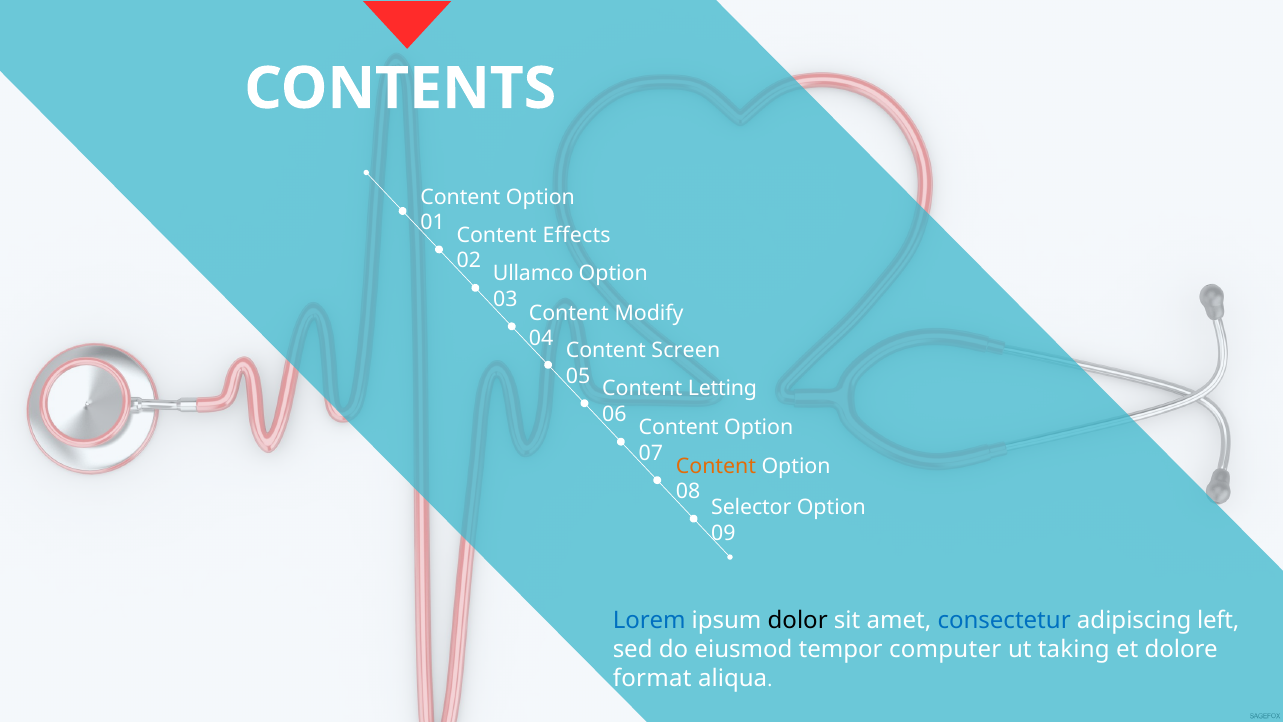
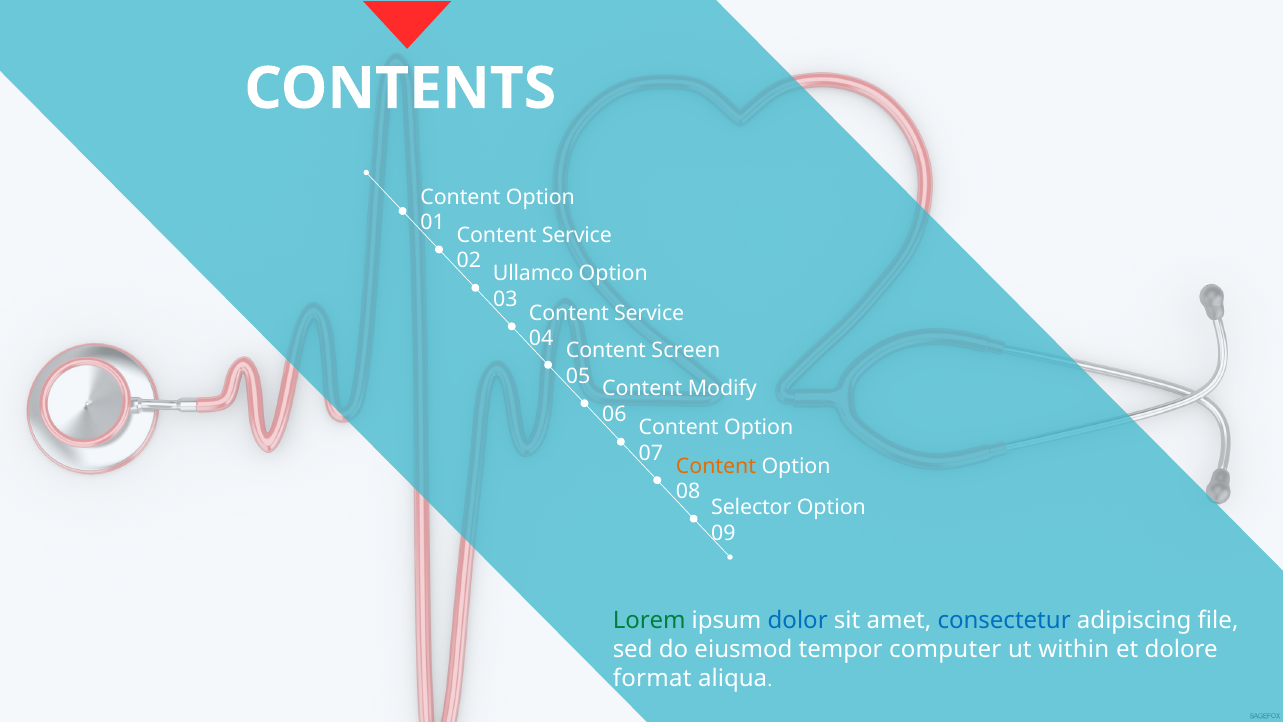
Effects: Effects -> Service (577, 235)
Modify: Modify -> Service (649, 313)
Letting: Letting -> Modify (722, 389)
Lorem colour: blue -> green (649, 621)
dolor colour: black -> blue (798, 621)
left: left -> file (1218, 621)
taking: taking -> within (1074, 650)
